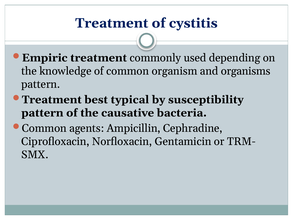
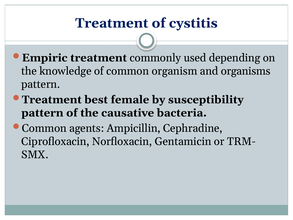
typical: typical -> female (130, 100)
